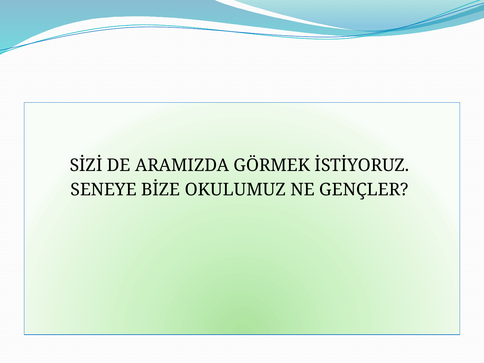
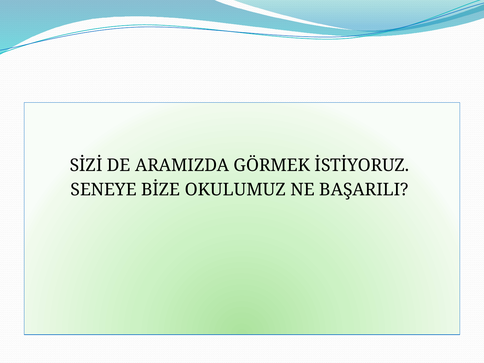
GENÇLER: GENÇLER -> BAŞARILI (364, 190)
